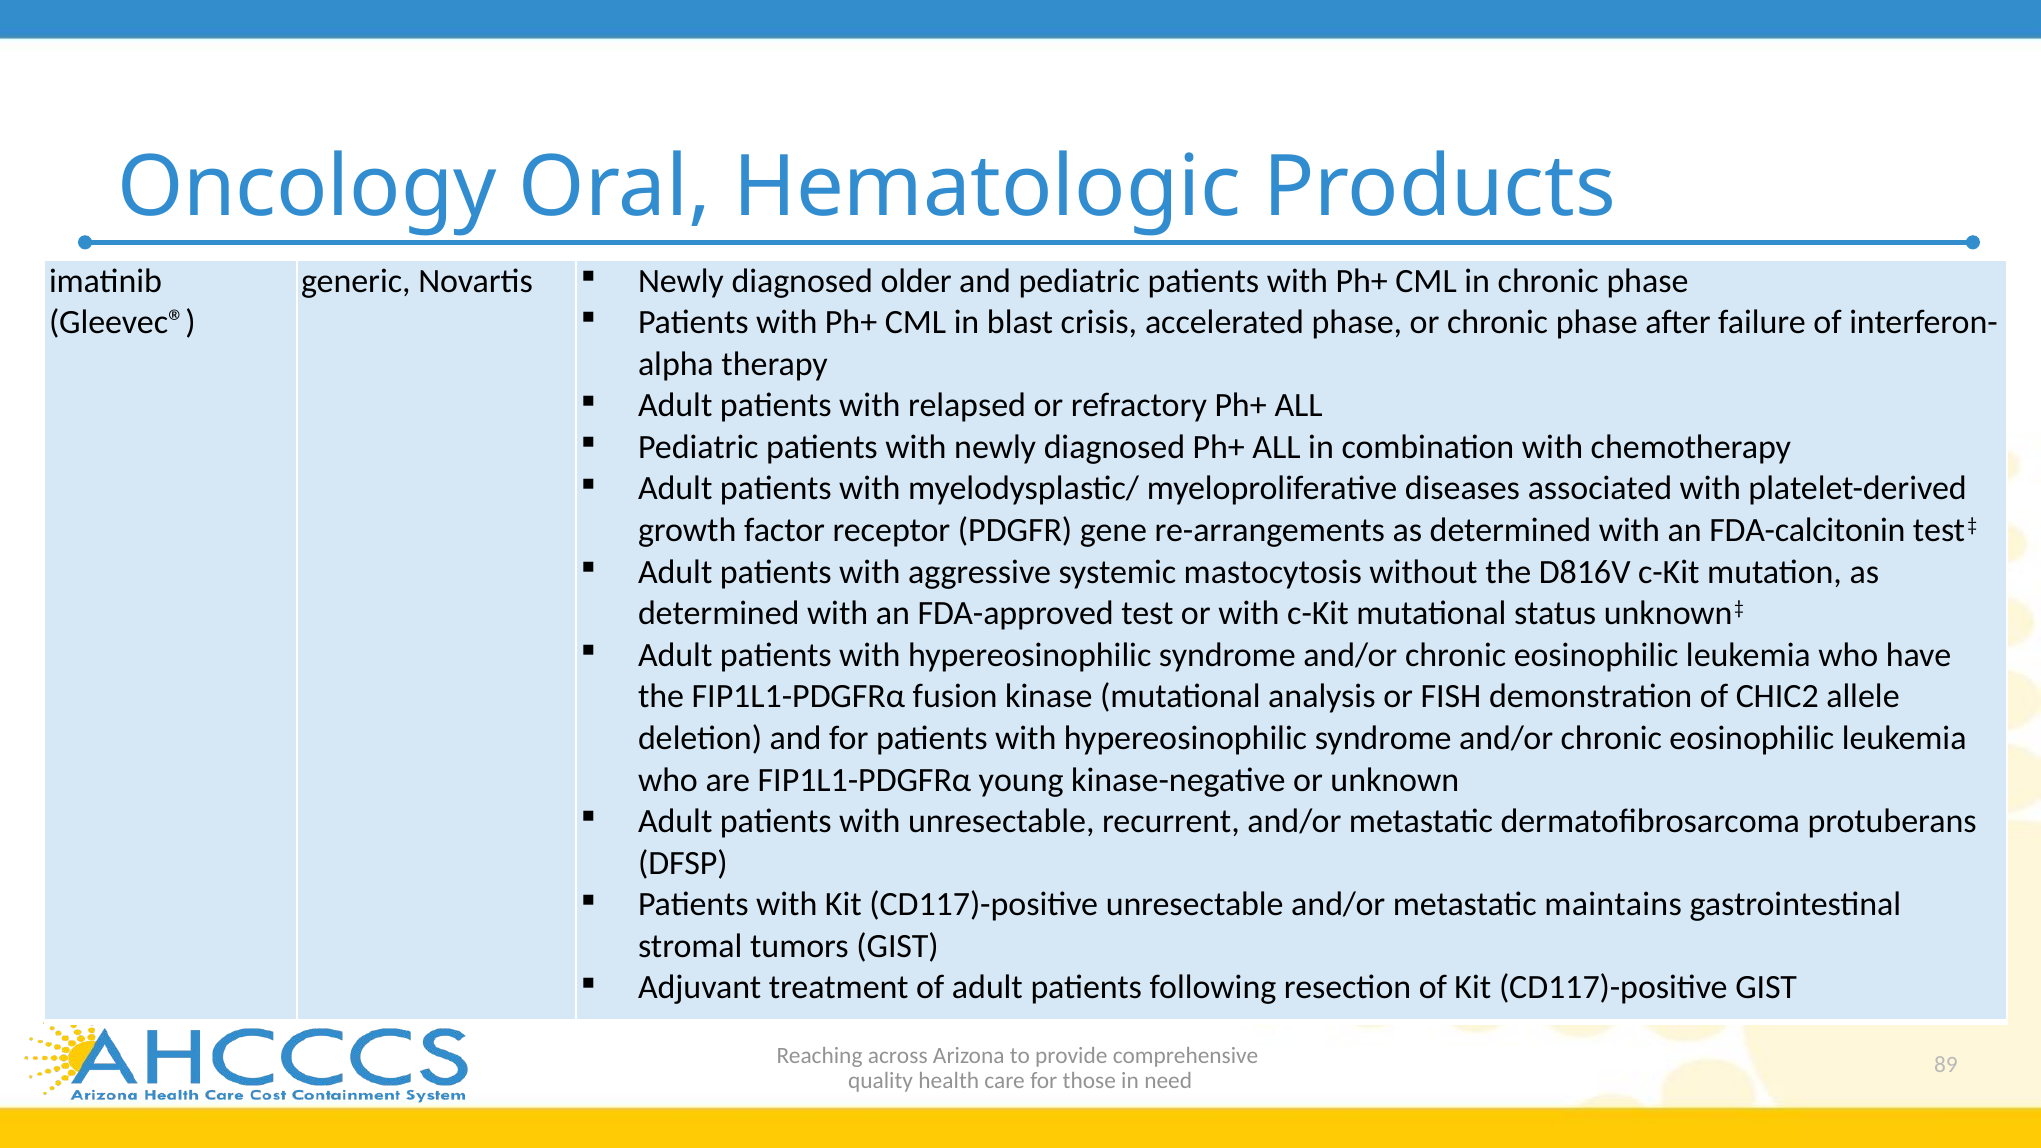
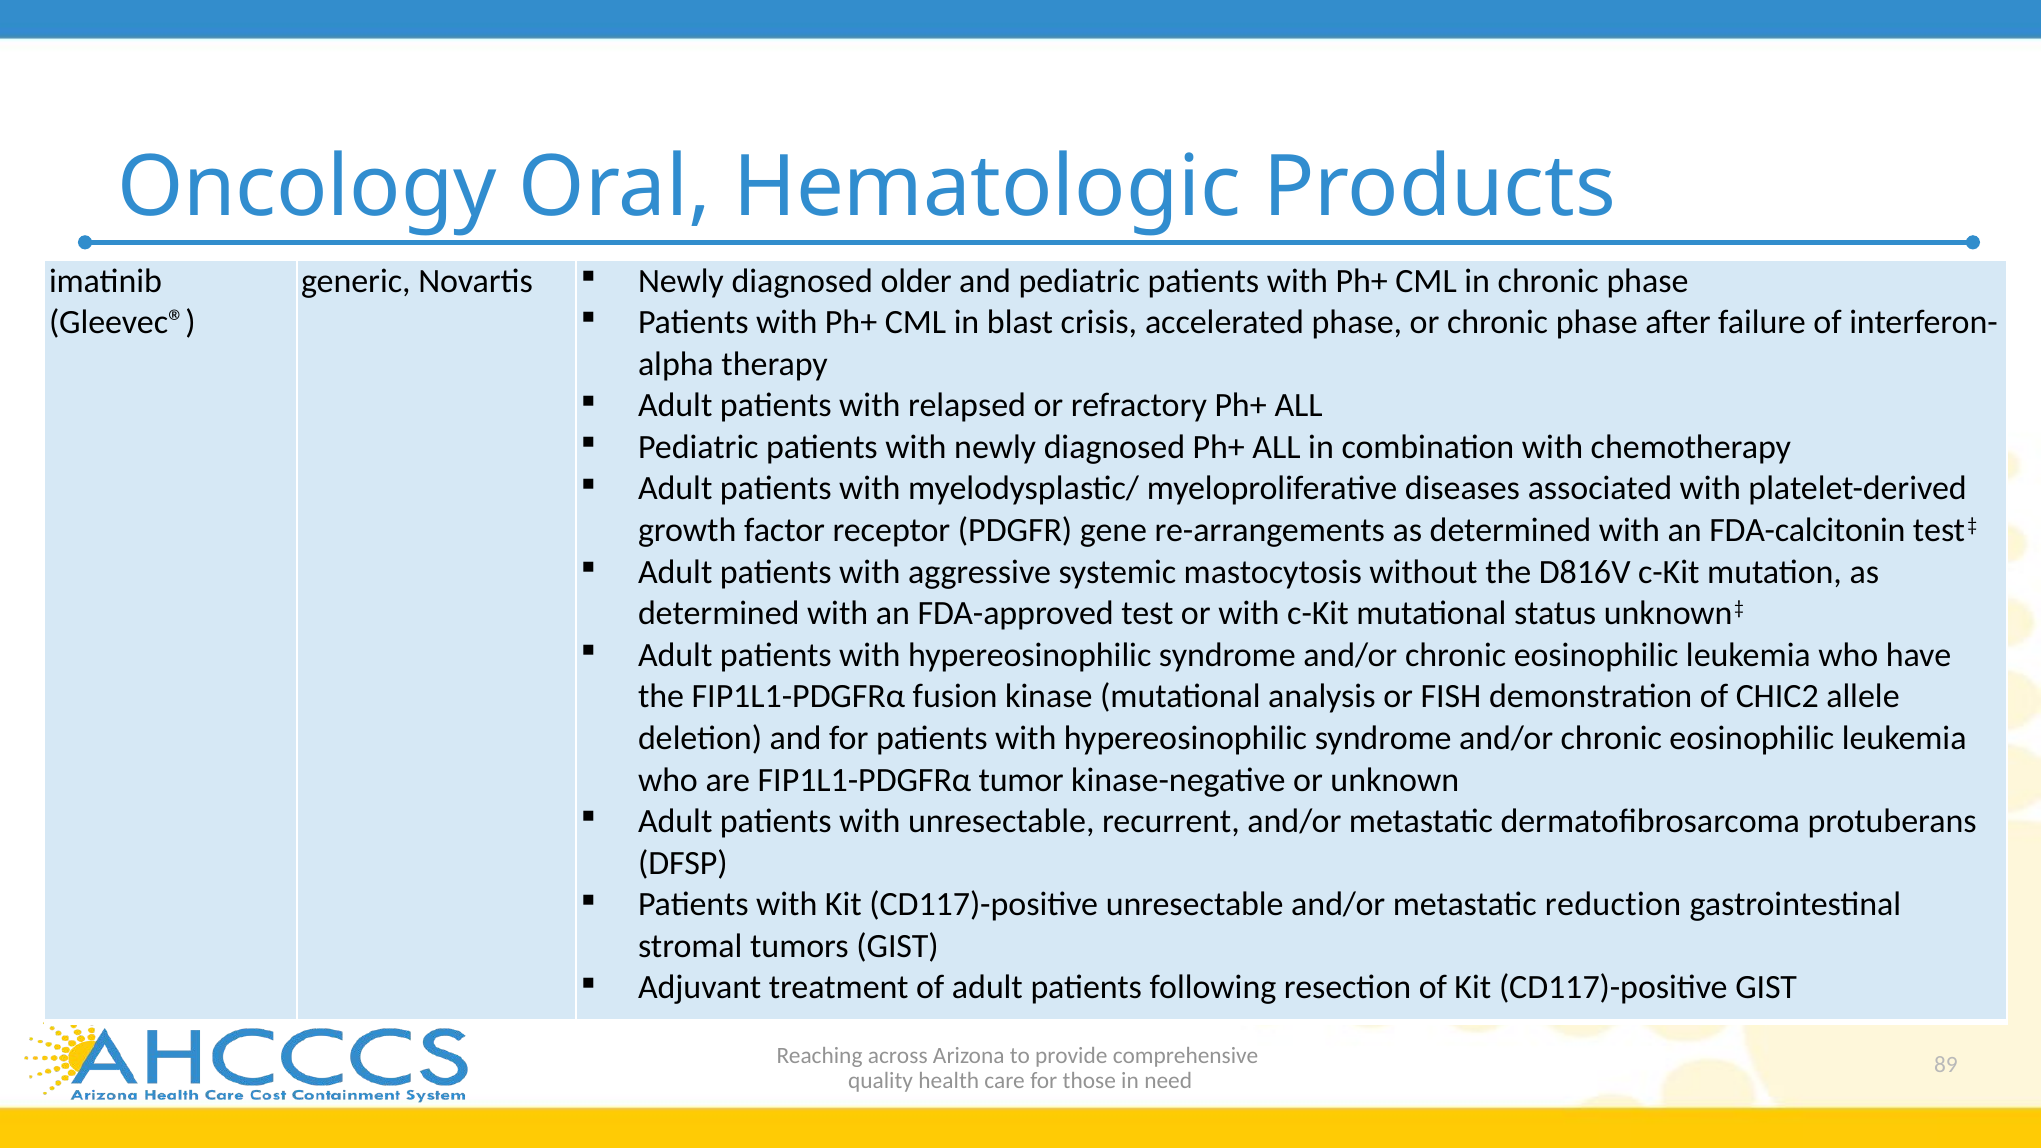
young: young -> tumor (1021, 780)
maintains: maintains -> reduction (1613, 905)
